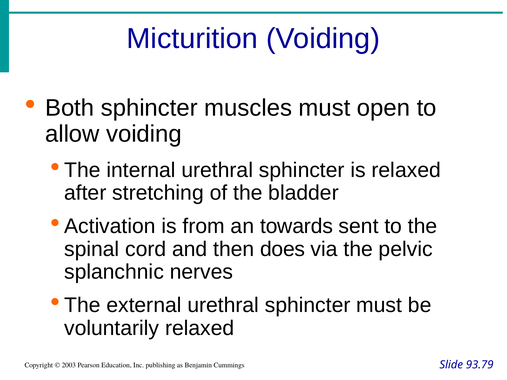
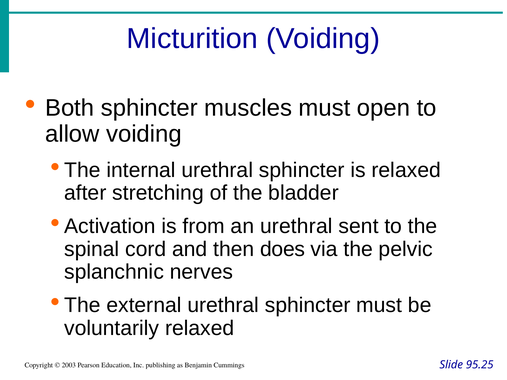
an towards: towards -> urethral (296, 226)
93.79: 93.79 -> 95.25 (480, 365)
